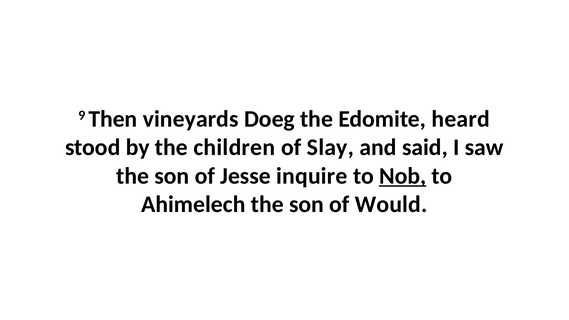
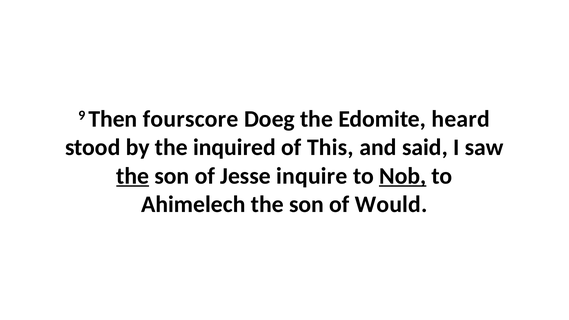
vineyards: vineyards -> fourscore (191, 119)
children: children -> inquired (234, 147)
Slay: Slay -> This (330, 147)
the underline: none -> present (133, 176)
